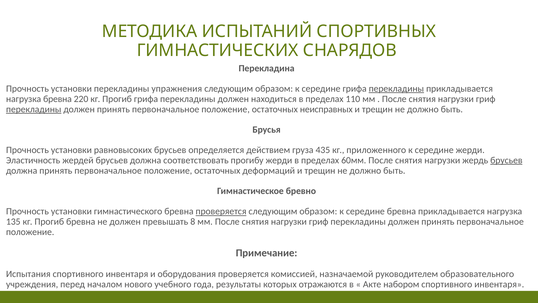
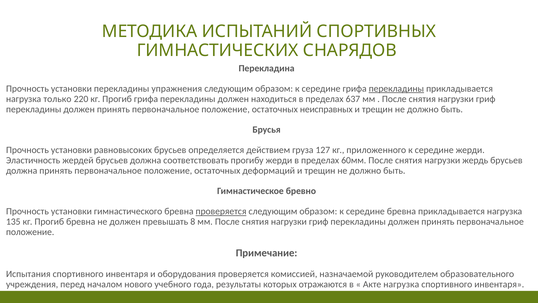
нагрузка бревна: бревна -> только (57, 99)
110: 110 -> 637 (353, 99)
перекладины underline: present -> none (34, 109)
435: 435 -> 127 (323, 150)
брусьев underline: present -> none (506, 160)
Акте набором: набором -> нагрузка (401, 284)
